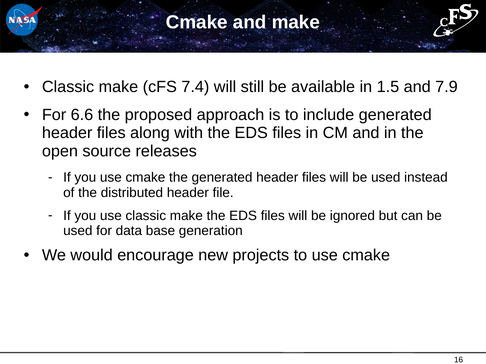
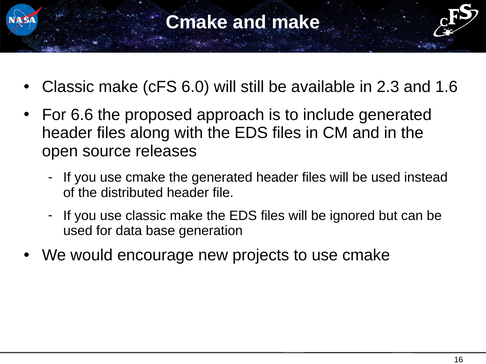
7.4: 7.4 -> 6.0 (195, 87)
1.5: 1.5 -> 2.3 (388, 87)
7.9: 7.9 -> 1.6 (446, 87)
